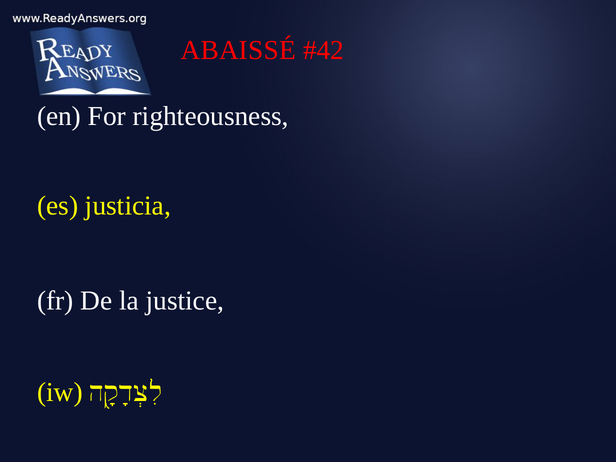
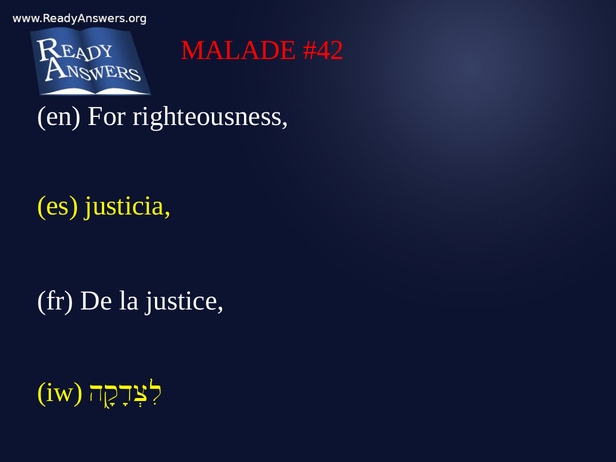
ABAISSÉ: ABAISSÉ -> MALADE (238, 50)
